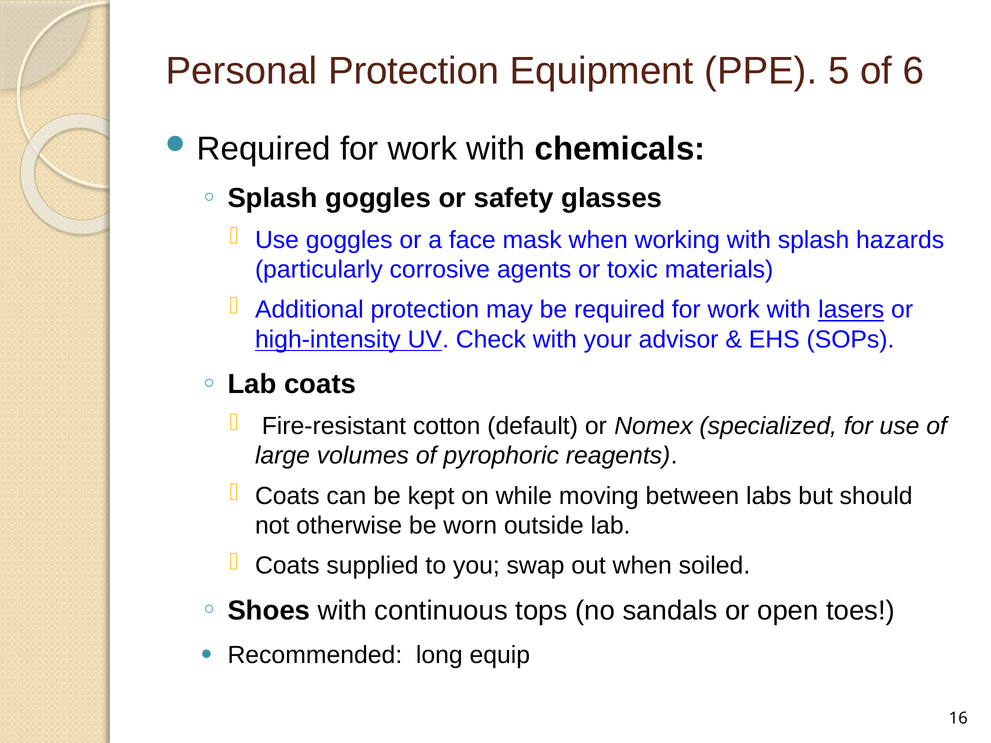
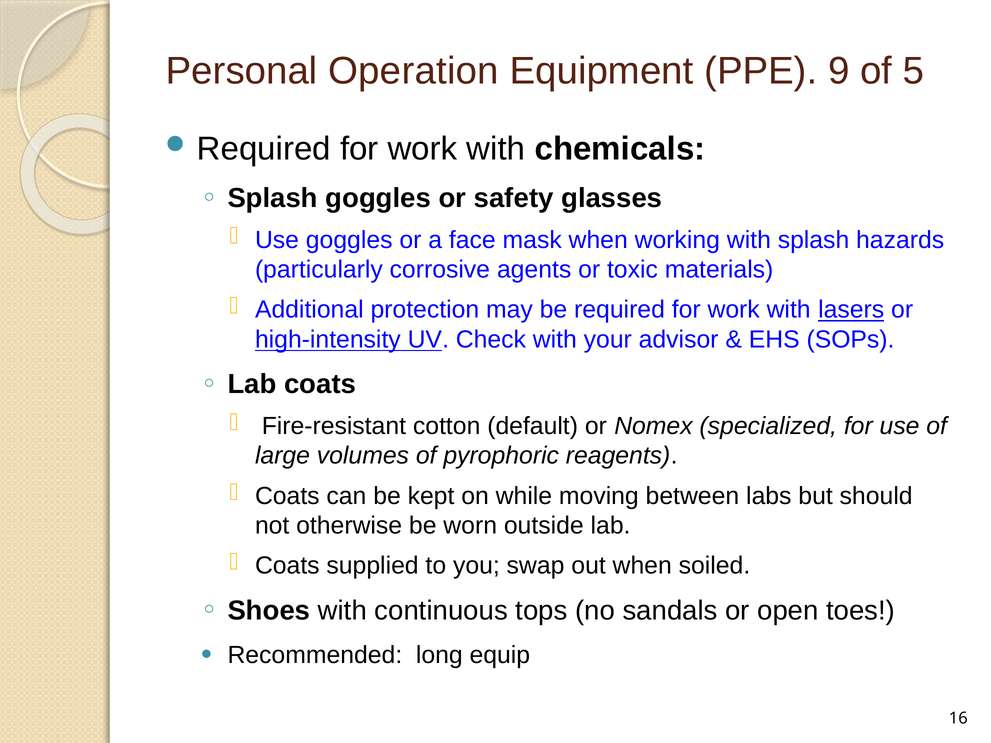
Personal Protection: Protection -> Operation (414, 71)
5: 5 -> 9 (839, 71)
6: 6 -> 5 (913, 71)
